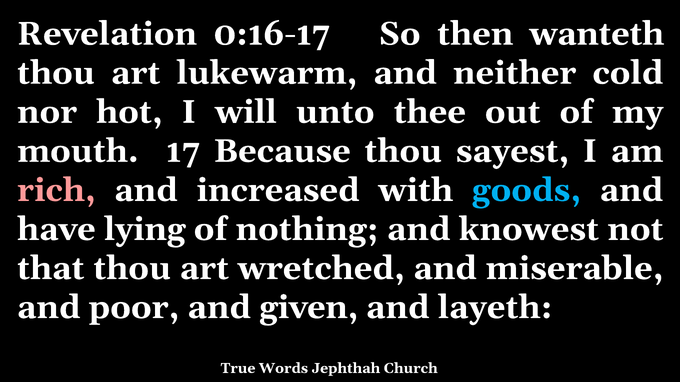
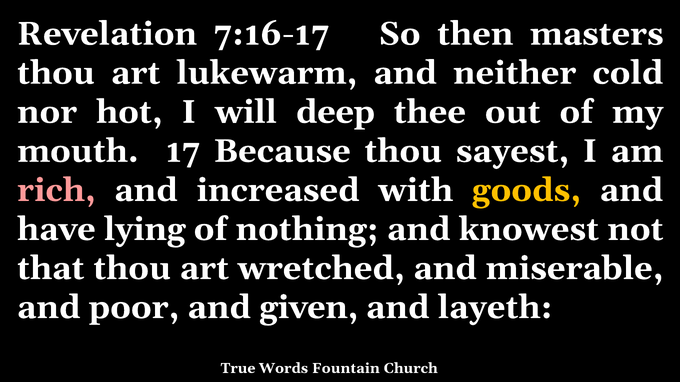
0:16-17: 0:16-17 -> 7:16-17 (271, 34)
wanteth: wanteth -> masters (597, 34)
unto: unto -> deep (335, 112)
goods colour: light blue -> yellow (526, 190)
Jephthah: Jephthah -> Fountain (346, 369)
